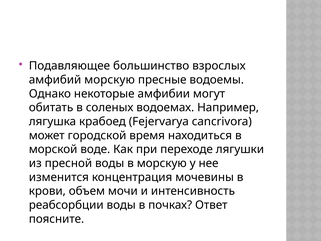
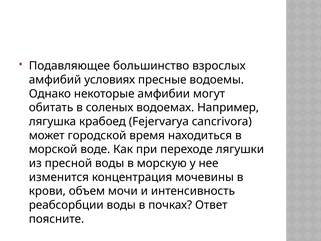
амфибий морскую: морскую -> условиях (110, 80)
